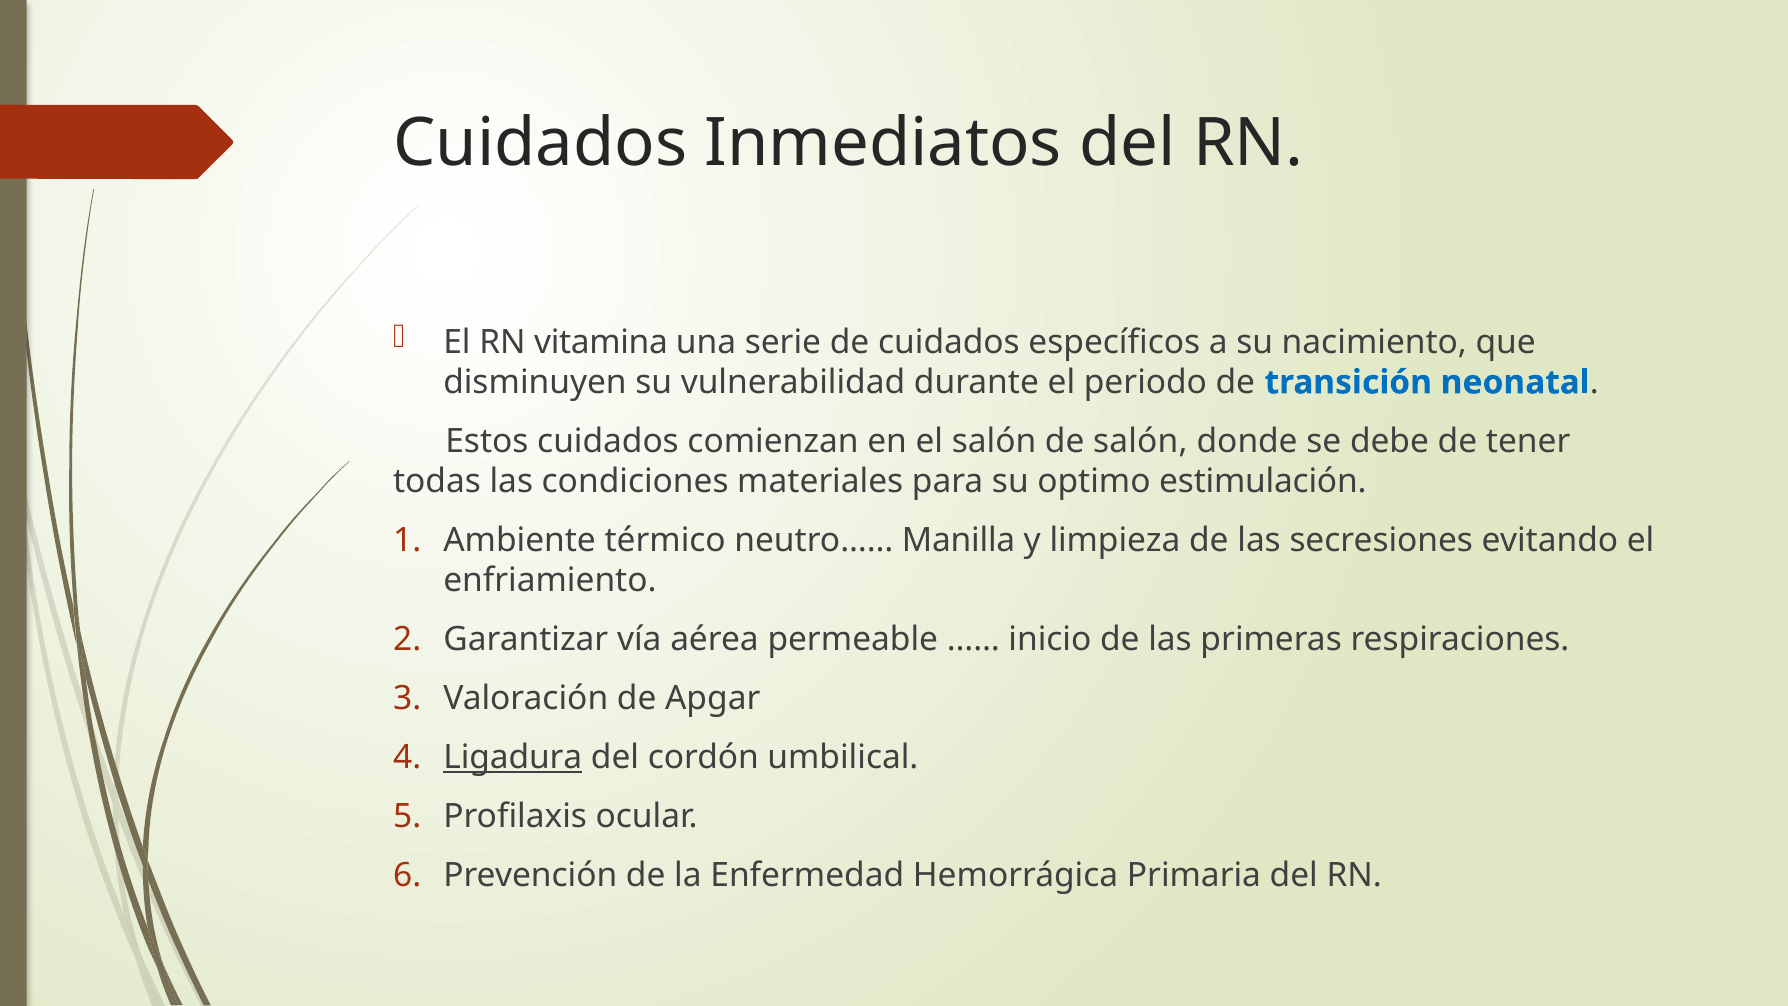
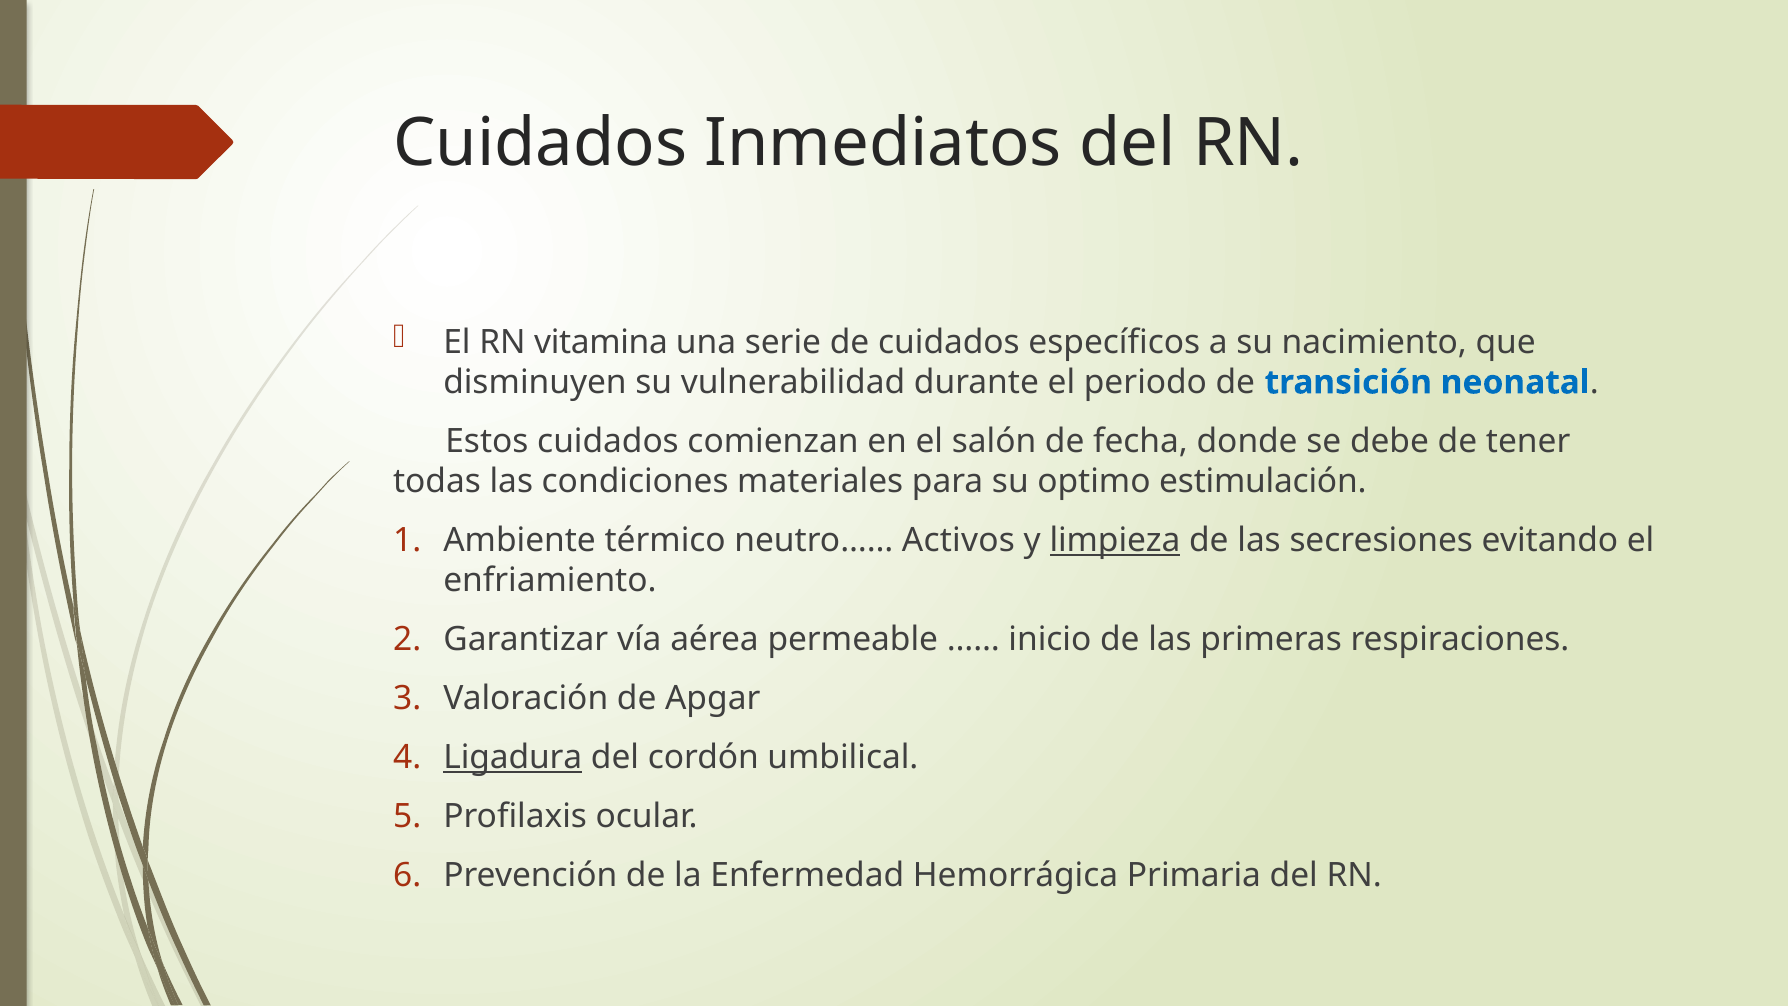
de salón: salón -> fecha (1141, 441)
Manilla: Manilla -> Activos (958, 540)
limpieza underline: none -> present (1115, 540)
